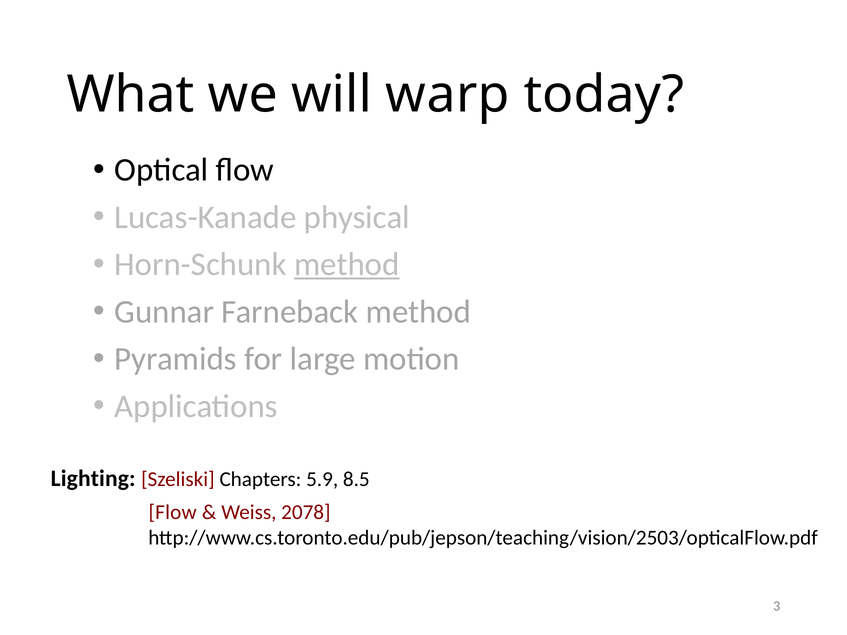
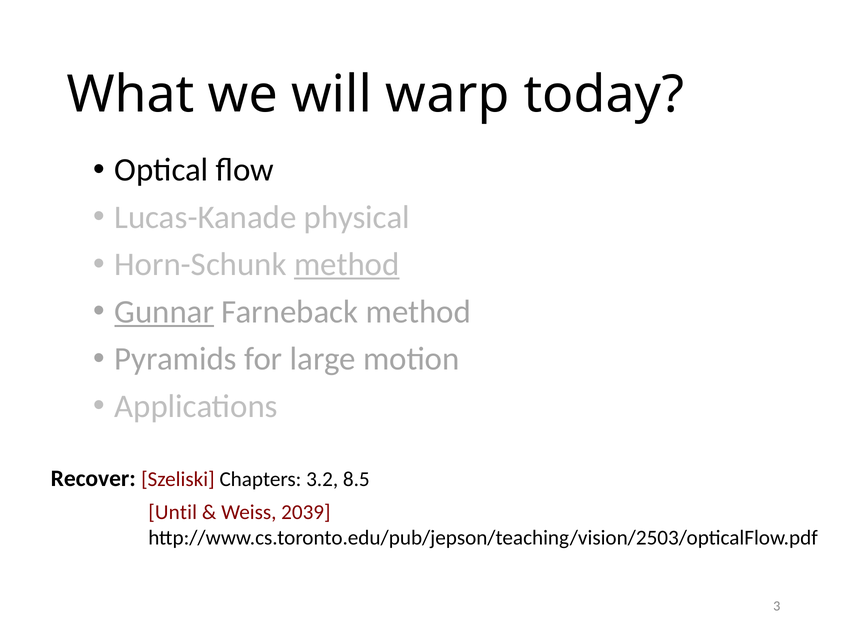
Gunnar underline: none -> present (164, 312)
Lighting: Lighting -> Recover (93, 479)
5.9: 5.9 -> 3.2 (322, 480)
Flow: Flow -> Until (173, 512)
2078: 2078 -> 2039 (306, 512)
